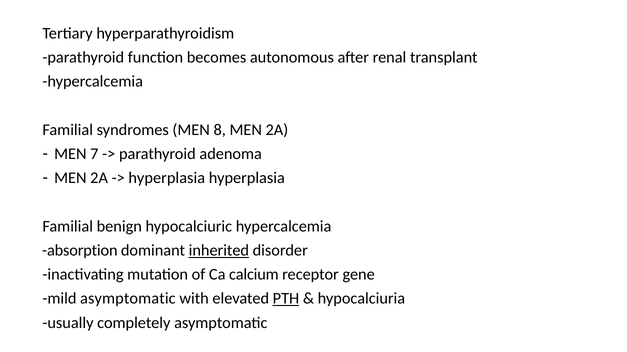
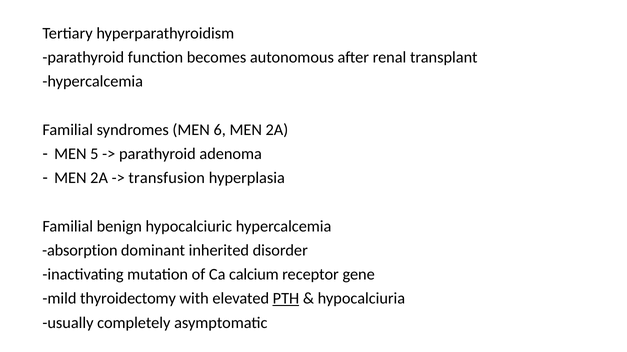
8: 8 -> 6 (220, 130)
7: 7 -> 5 (94, 154)
hyperplasia: hyperplasia -> transfusion (167, 178)
inherited underline: present -> none (219, 251)
mild asymptomatic: asymptomatic -> thyroidectomy (128, 299)
